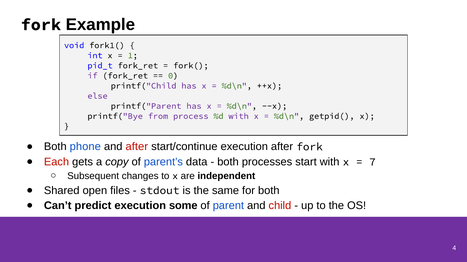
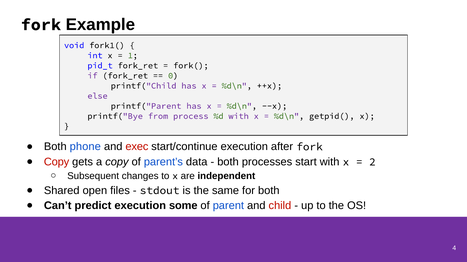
and after: after -> exec (137, 147)
Each: Each -> Copy (57, 162)
7: 7 -> 2 (372, 162)
